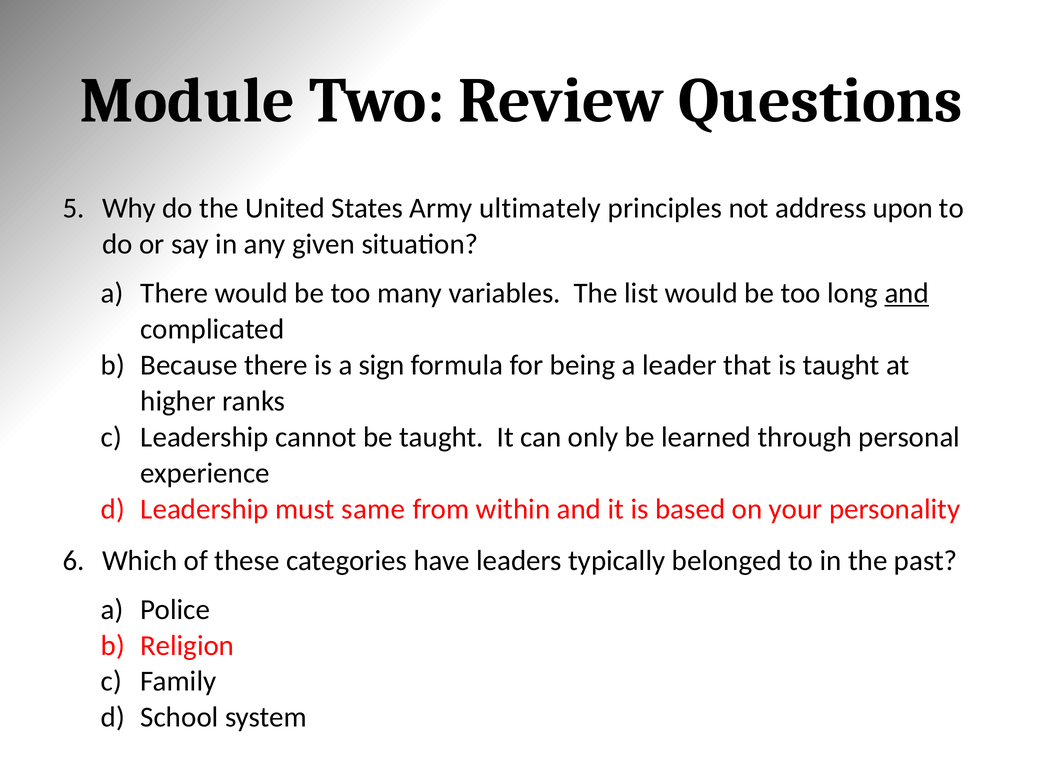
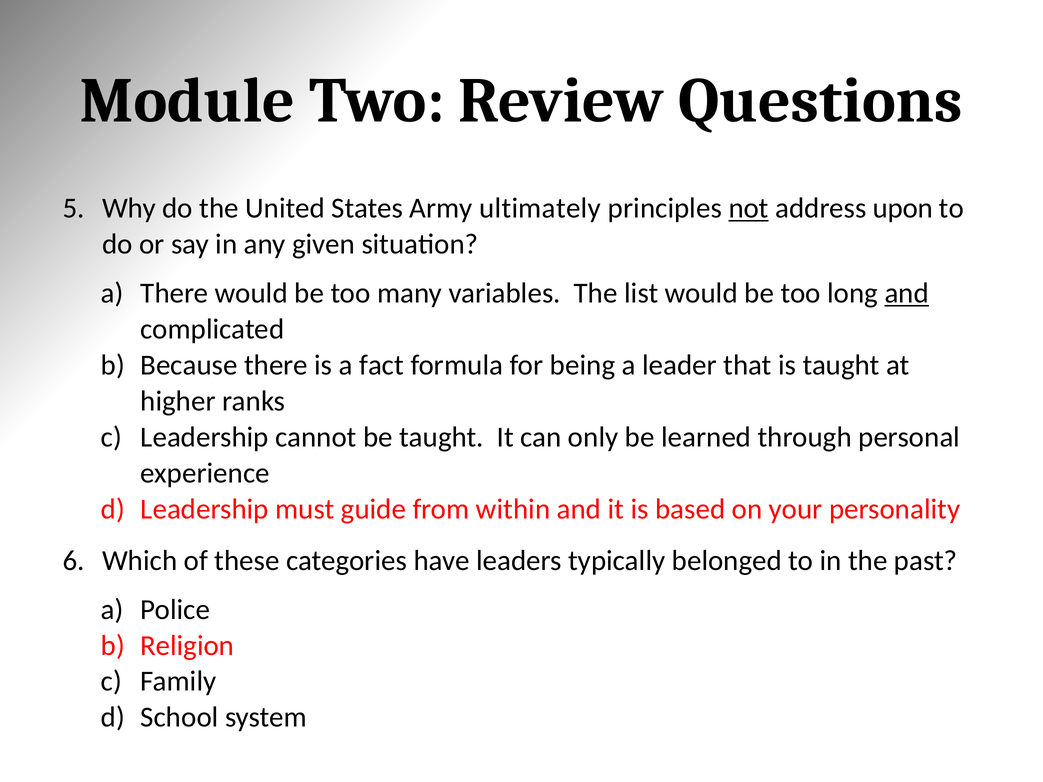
not underline: none -> present (749, 208)
sign: sign -> fact (382, 365)
same: same -> guide (373, 509)
